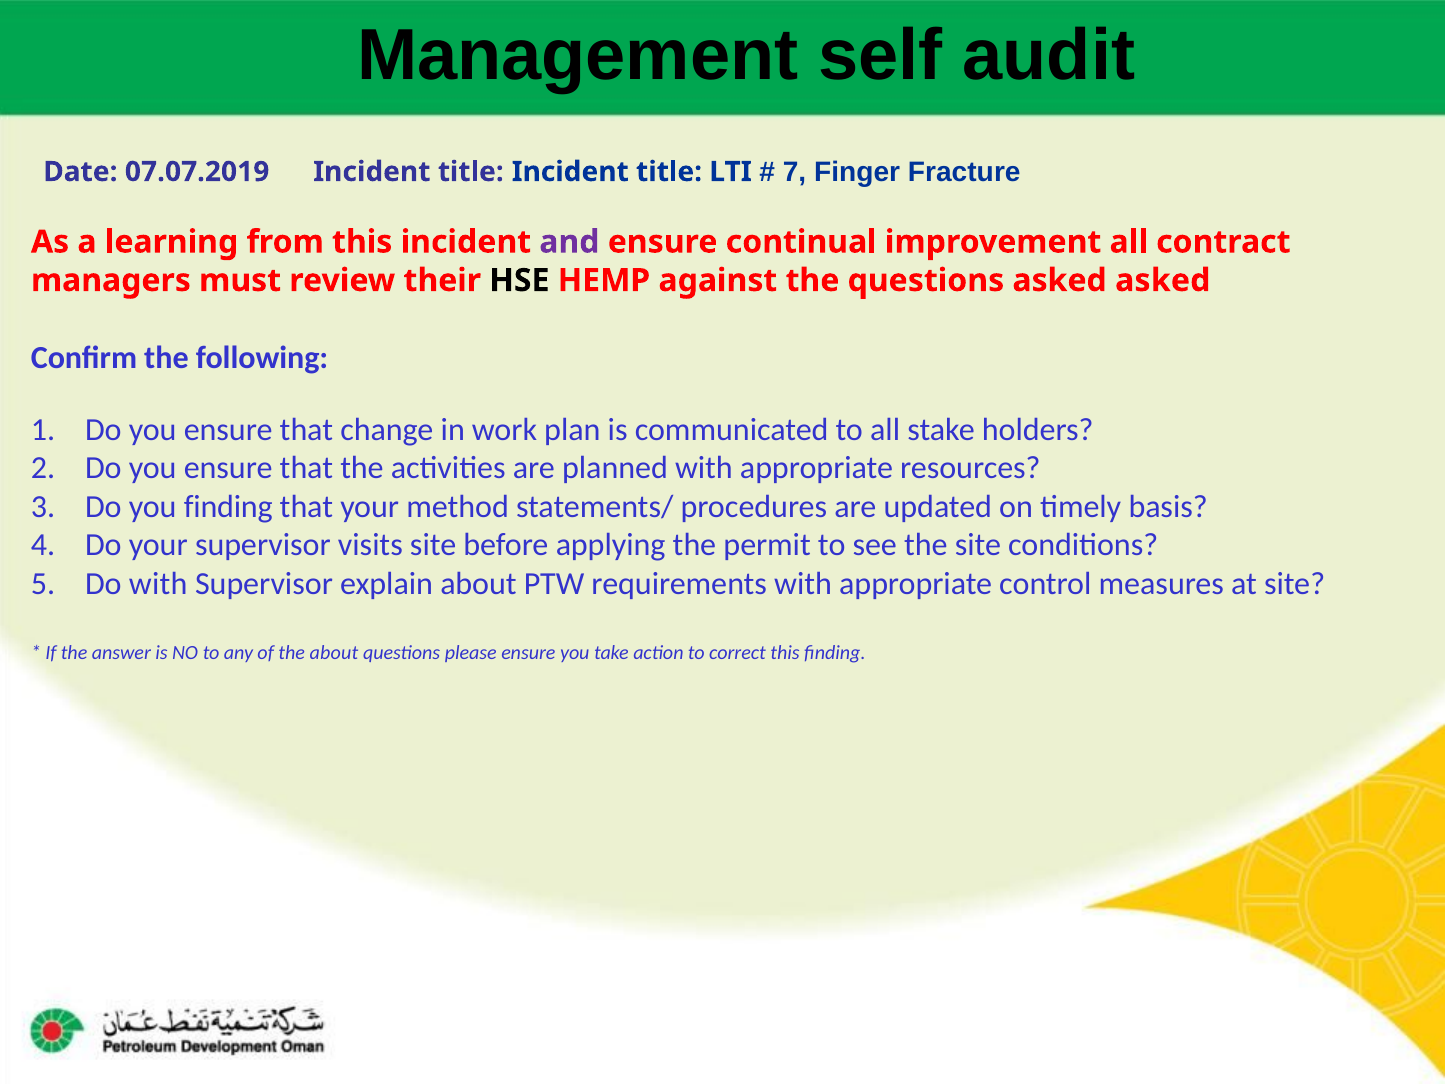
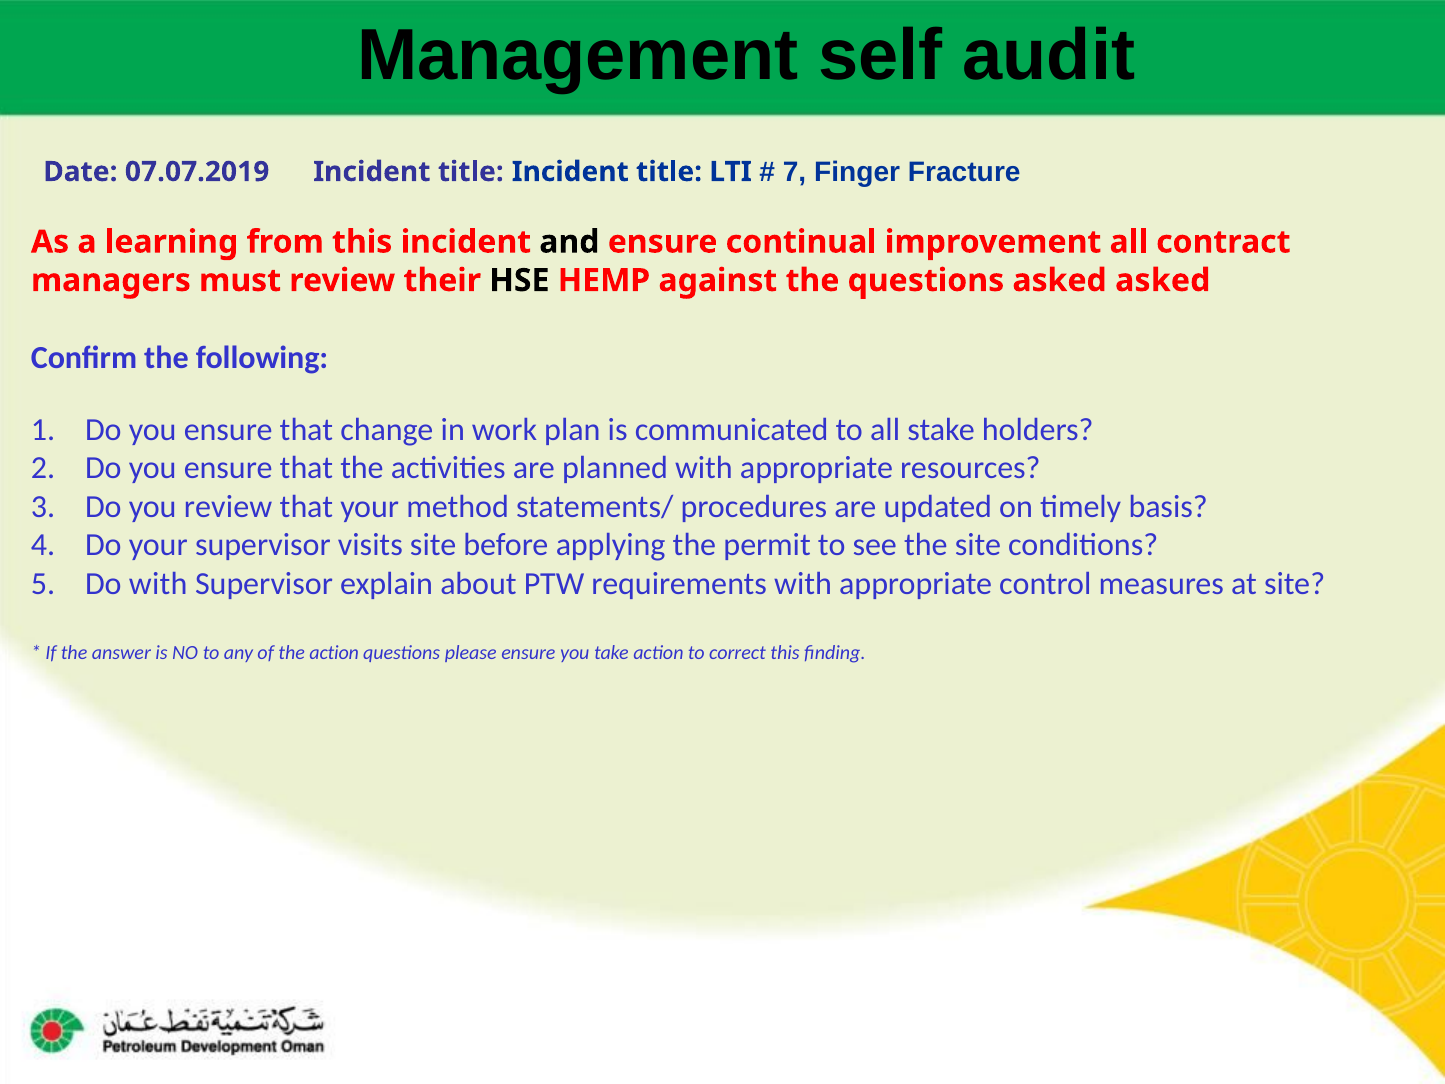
and colour: purple -> black (569, 242)
you finding: finding -> review (228, 507)
the about: about -> action (334, 653)
